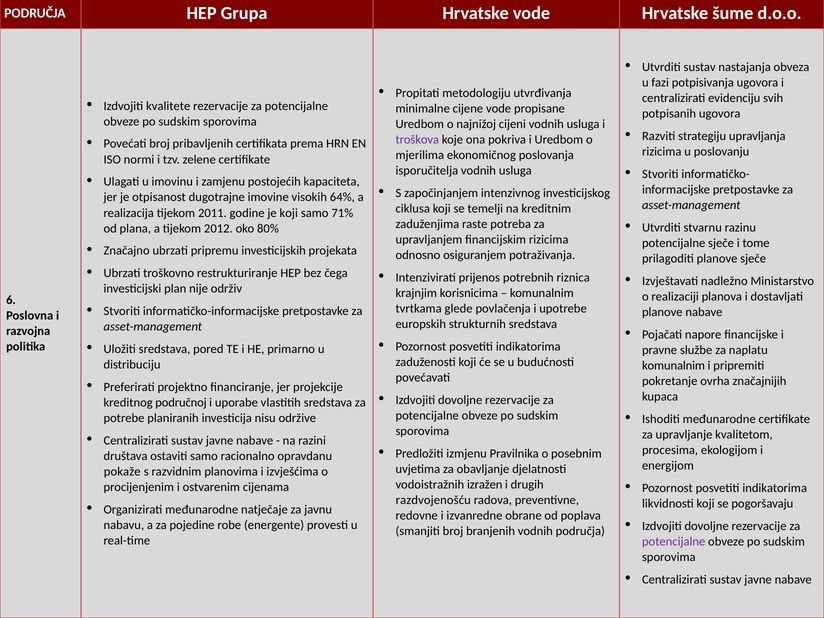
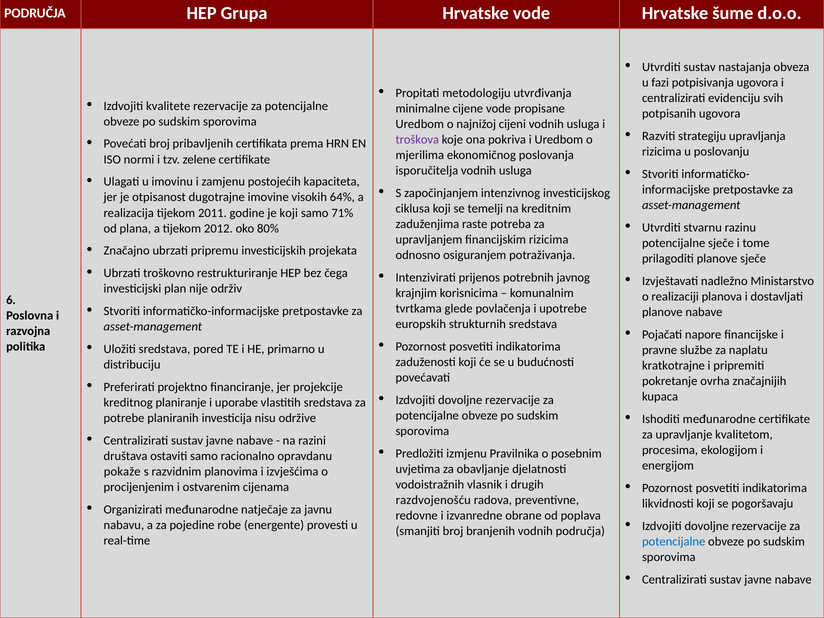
riznica: riznica -> javnog (573, 278)
komunalnim: komunalnim -> kratkotrajne (673, 366)
područnoj: područnoj -> planiranje (181, 403)
izražen: izražen -> vlasnik (485, 485)
potencijalne colour: purple -> blue (674, 542)
